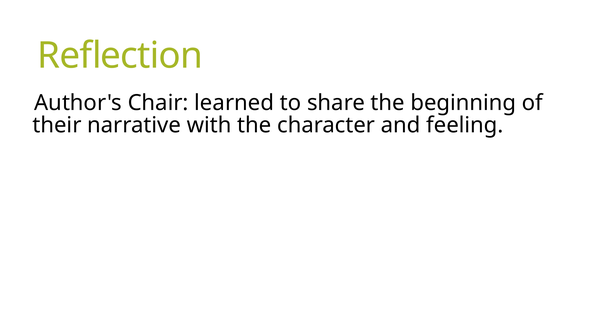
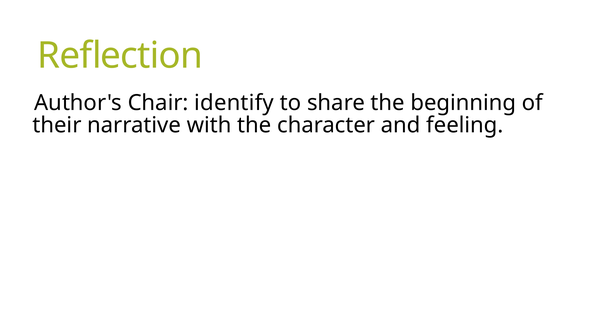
learned: learned -> identify (234, 103)
